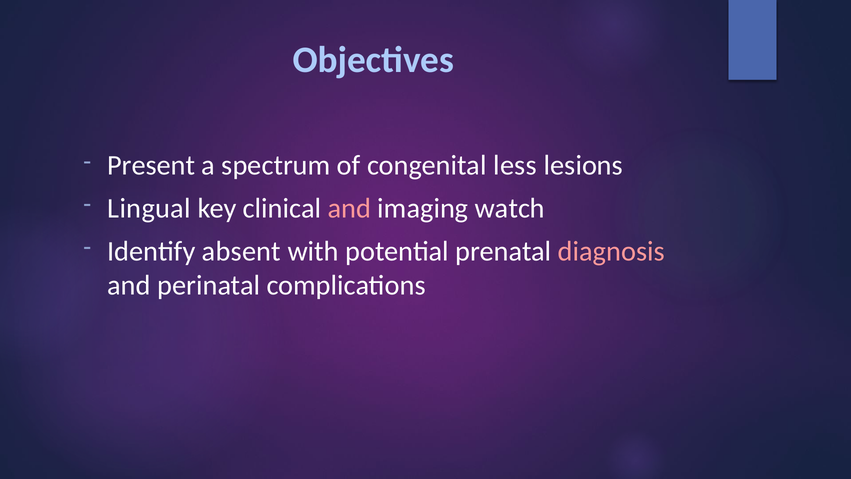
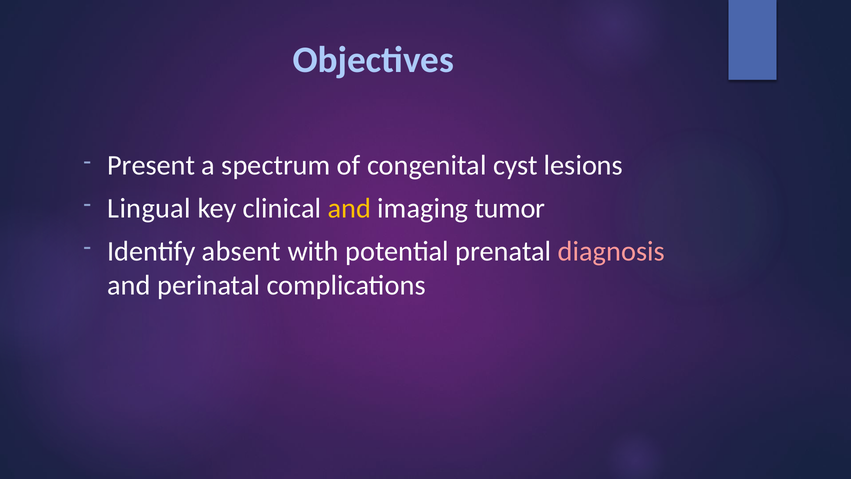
less: less -> cyst (515, 166)
and colour: pink -> yellow (349, 208)
watch: watch -> tumor (510, 208)
